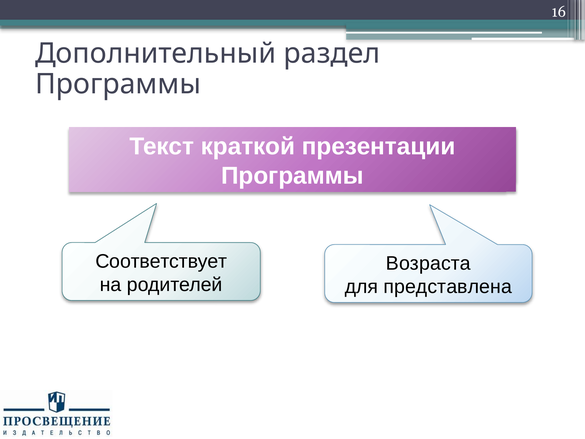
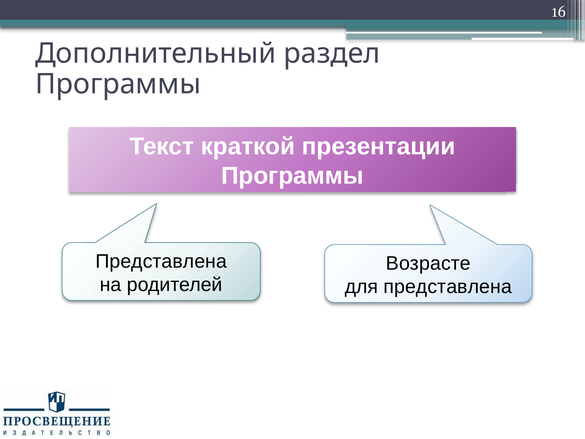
Соответствует: Соответствует -> Представлена (161, 261)
Возраста: Возраста -> Возрасте (428, 263)
